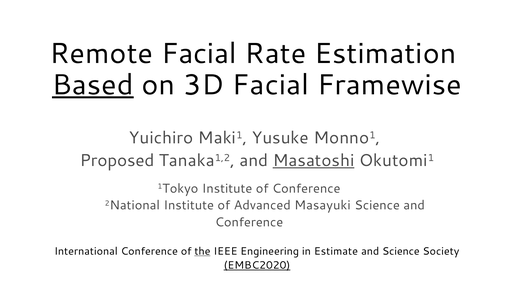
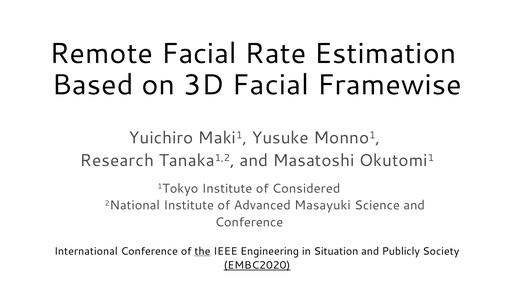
Based underline: present -> none (93, 85)
Proposed: Proposed -> Research (117, 161)
Masatoshi underline: present -> none (314, 161)
of Conference: Conference -> Considered (306, 189)
Estimate: Estimate -> Situation (336, 251)
and Science: Science -> Publicly (401, 251)
